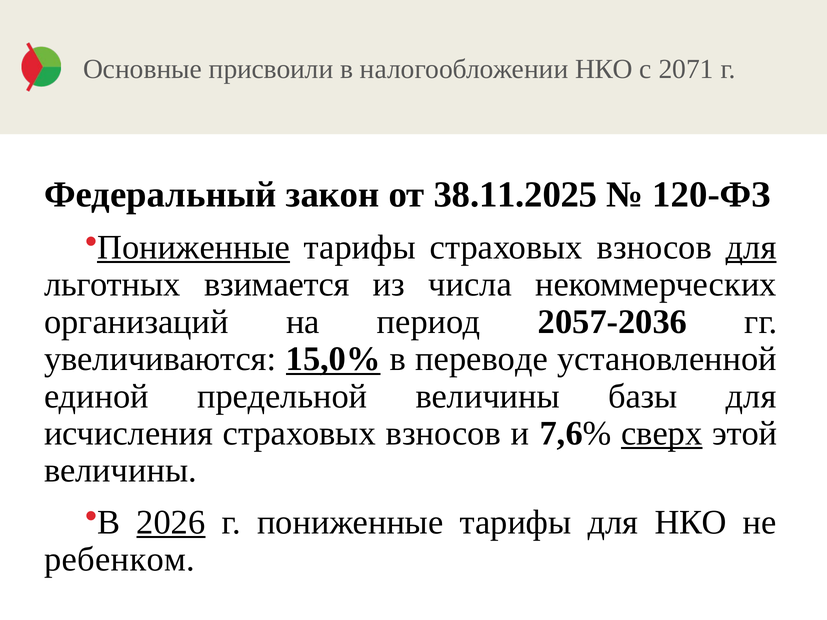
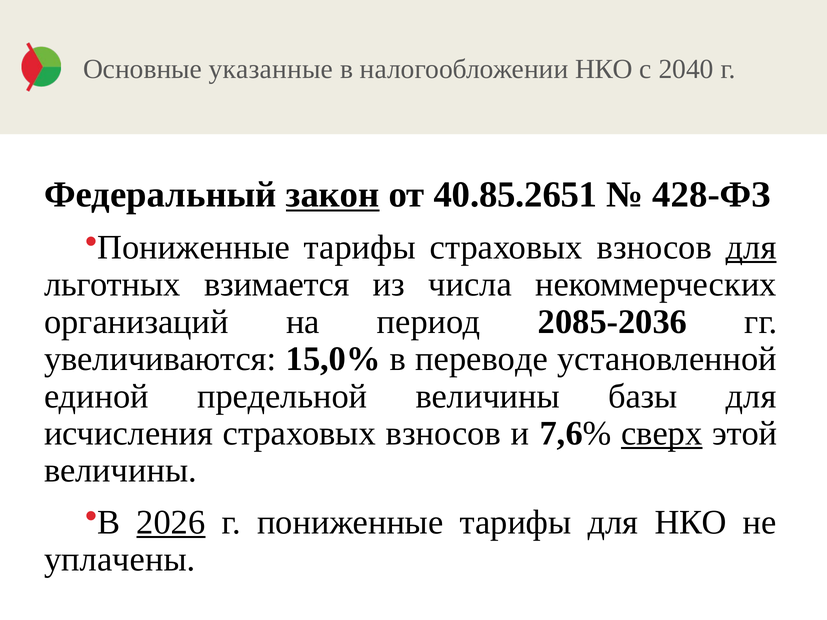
присвоили: присвоили -> указанные (271, 69)
2071: 2071 -> 2040 (686, 69)
закон underline: none -> present (333, 195)
38.11.2025: 38.11.2025 -> 40.85.2651 (515, 195)
120-ФЗ: 120-ФЗ -> 428-ФЗ (712, 195)
Пониженные underline: present -> none (194, 247)
2057-2036: 2057-2036 -> 2085-2036 (612, 322)
15,0% underline: present -> none (333, 359)
ребенком: ребенком -> уплачены (120, 560)
